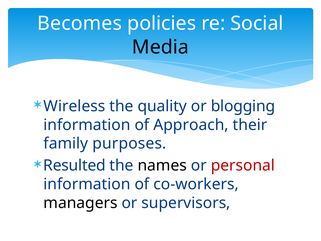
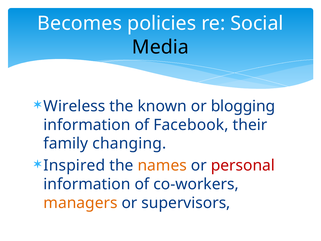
quality: quality -> known (162, 106)
Approach: Approach -> Facebook (191, 125)
purposes: purposes -> changing (129, 143)
Resulted: Resulted -> Inspired (74, 165)
names colour: black -> orange (162, 165)
managers colour: black -> orange (80, 203)
